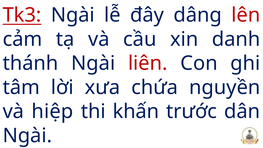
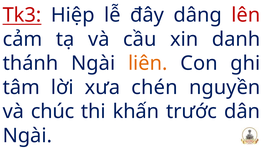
Tk3 Ngài: Ngài -> Hiệp (73, 15)
liên colour: red -> orange (148, 63)
chứa: chứa -> chén (155, 87)
hiệp: hiệp -> chúc (53, 112)
